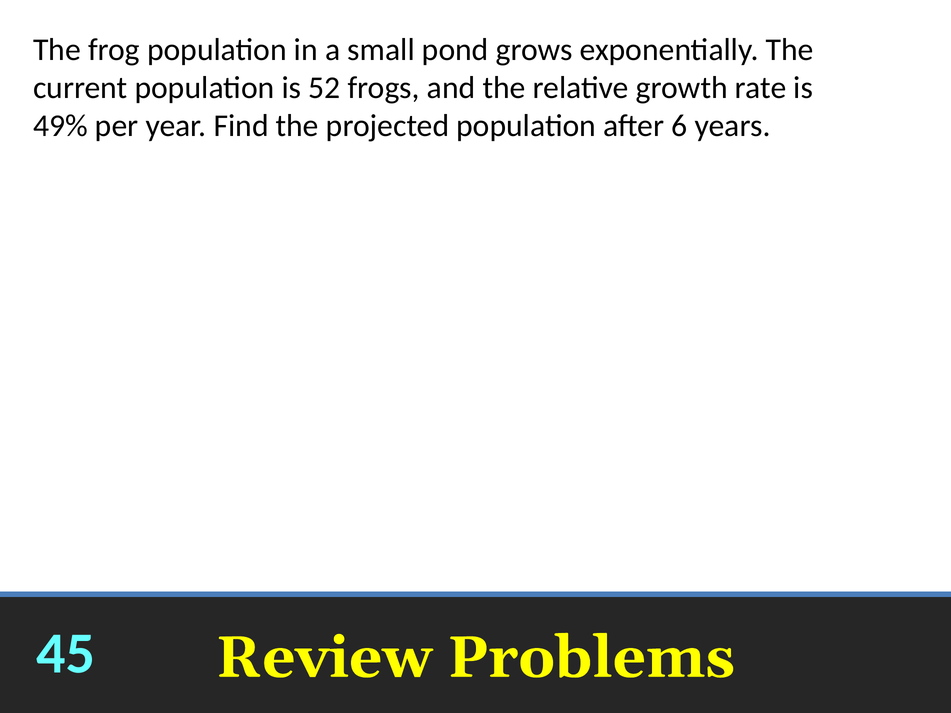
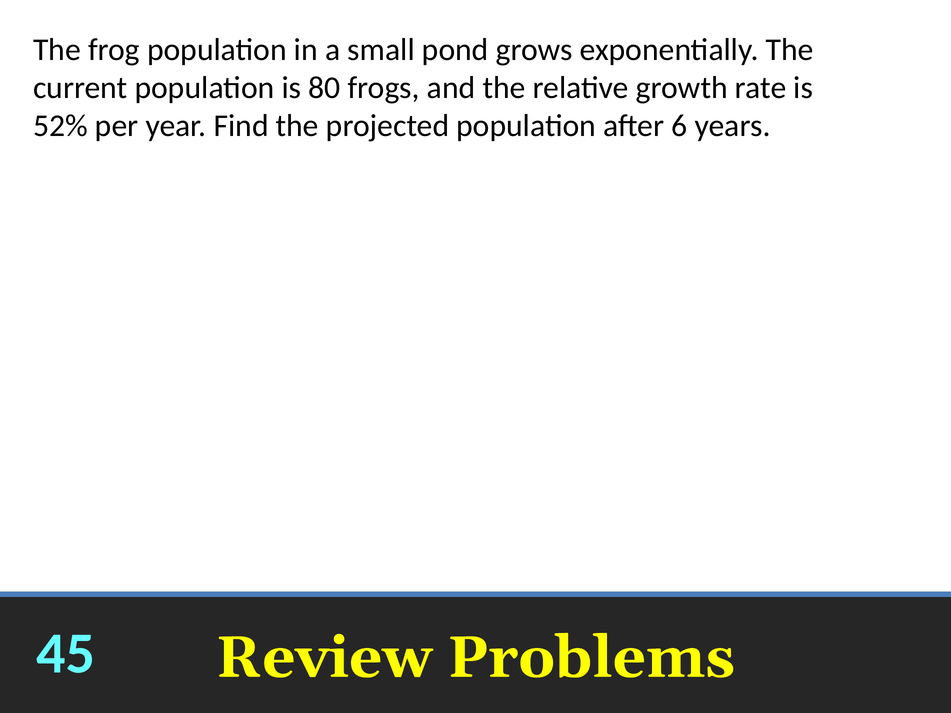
52: 52 -> 80 (324, 88)
49%: 49% -> 52% (60, 126)
